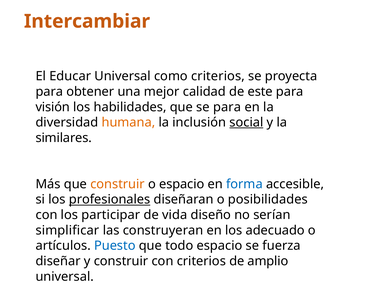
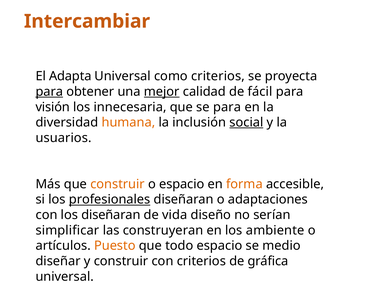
Educar: Educar -> Adapta (70, 76)
para underline: none -> present (49, 92)
mejor underline: none -> present (162, 92)
este: este -> fácil (260, 92)
habilidades: habilidades -> innecesaria (130, 107)
similares: similares -> usuarios (64, 138)
forma colour: blue -> orange (244, 184)
posibilidades: posibilidades -> adaptaciones (268, 199)
los participar: participar -> diseñaran (111, 215)
adecuado: adecuado -> ambiente (275, 230)
Puesto colour: blue -> orange (115, 246)
fuerza: fuerza -> medio (282, 246)
amplio: amplio -> gráfica (268, 261)
